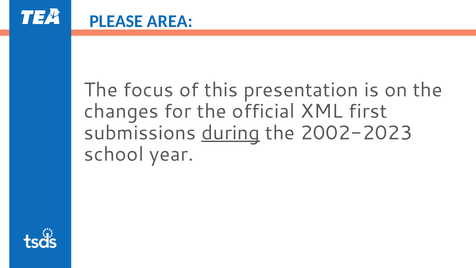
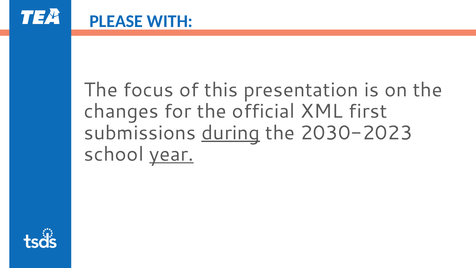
AREA: AREA -> WITH (170, 21)
2002-2023: 2002-2023 -> 2030-2023 (357, 133)
year underline: none -> present (171, 154)
